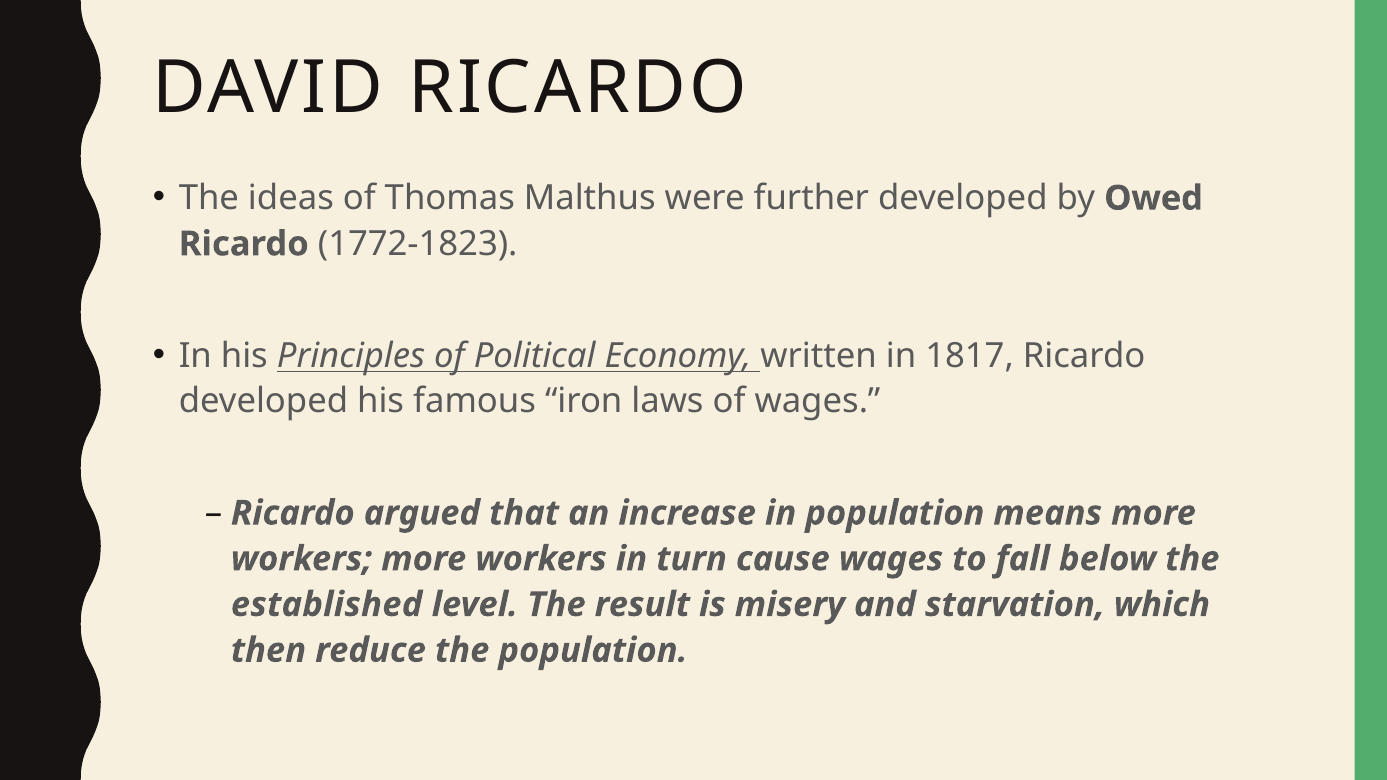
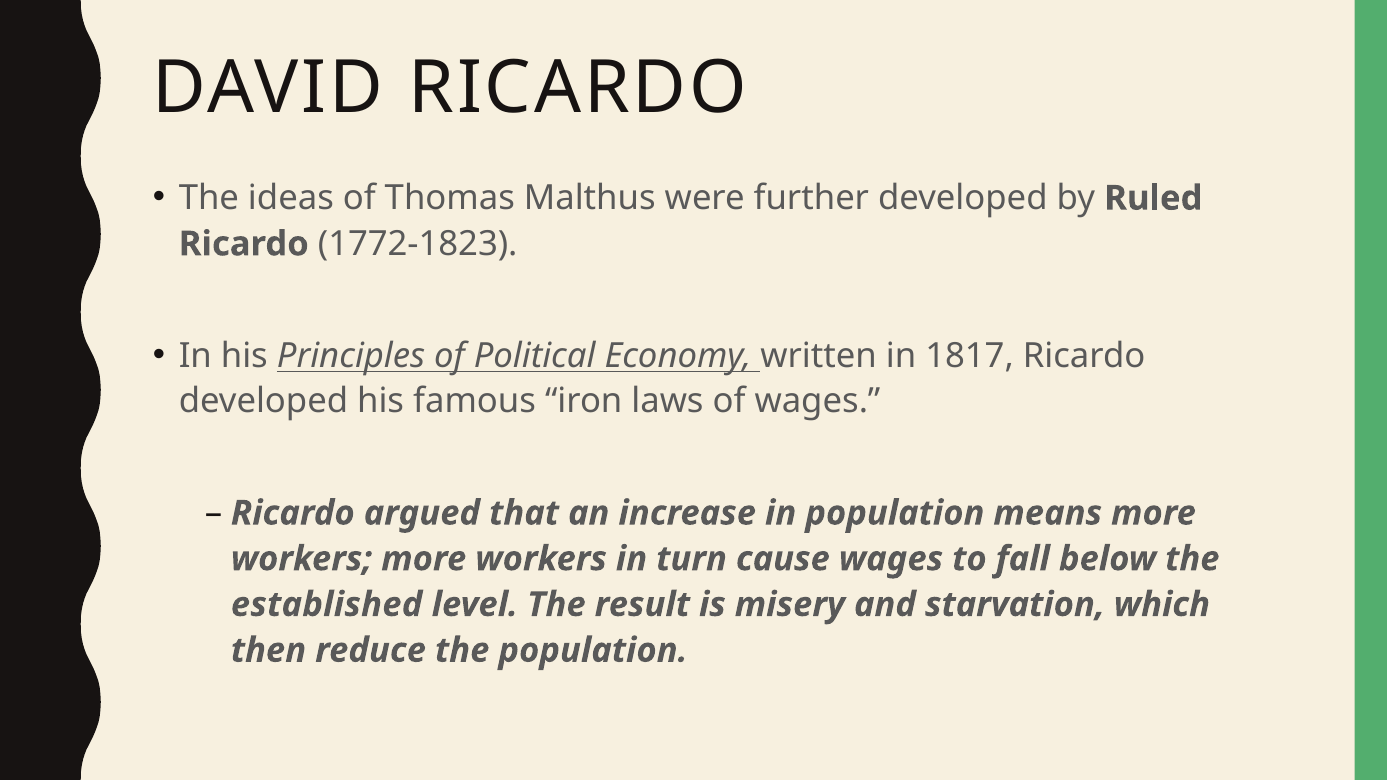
Owed: Owed -> Ruled (1153, 198)
